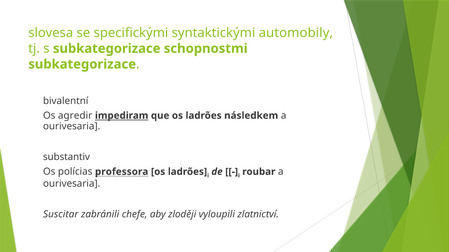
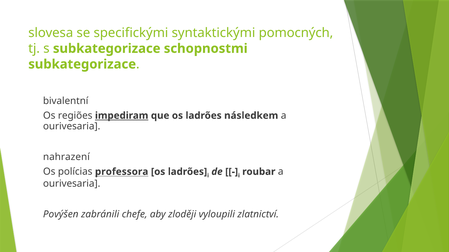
automobily: automobily -> pomocných (296, 33)
agredir: agredir -> regiões (75, 116)
substantiv: substantiv -> nahrazení (66, 157)
Suscitar: Suscitar -> Povýšen (61, 215)
